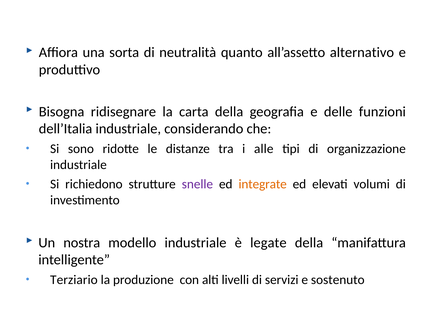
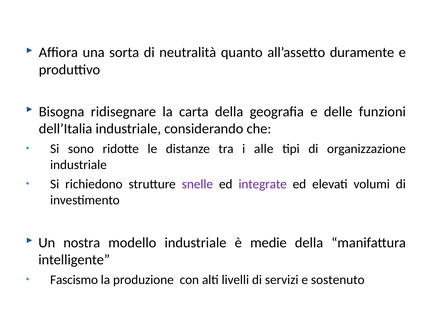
alternativo: alternativo -> duramente (362, 53)
integrate colour: orange -> purple (263, 184)
legate: legate -> medie (268, 243)
Terziario: Terziario -> Fascismo (74, 280)
